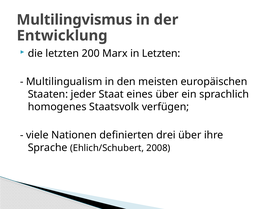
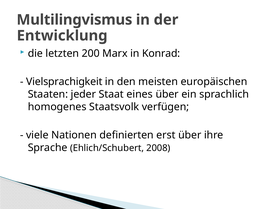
in Letzten: Letzten -> Konrad (161, 54)
Multilingualism: Multilingualism -> Vielsprachigkeit (64, 82)
drei: drei -> erst (166, 135)
